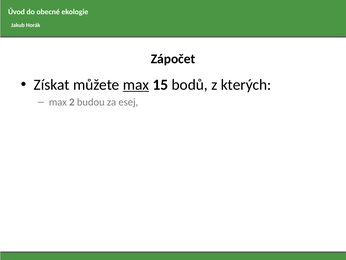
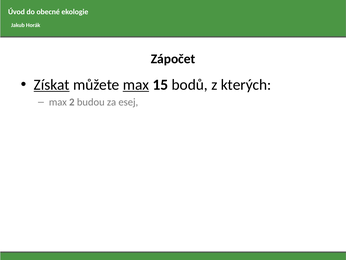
Získat underline: none -> present (52, 85)
